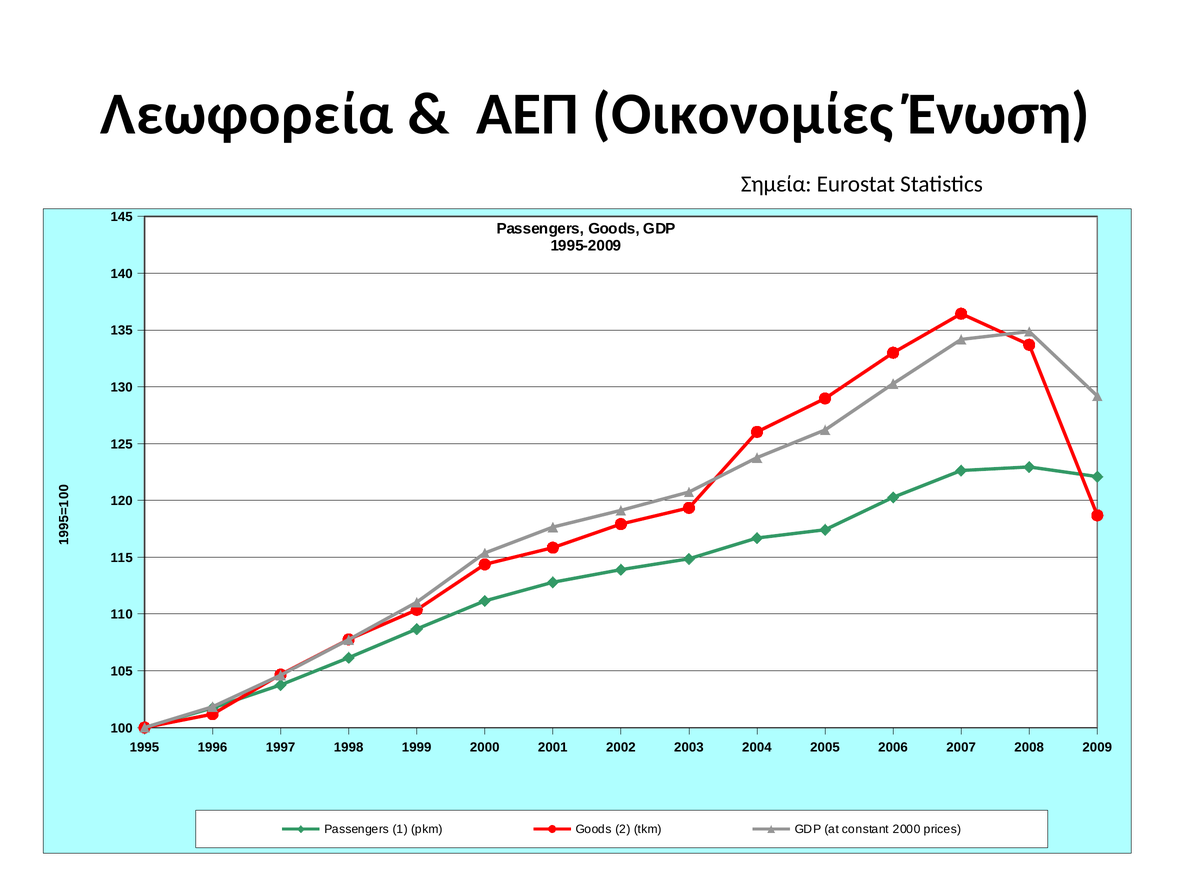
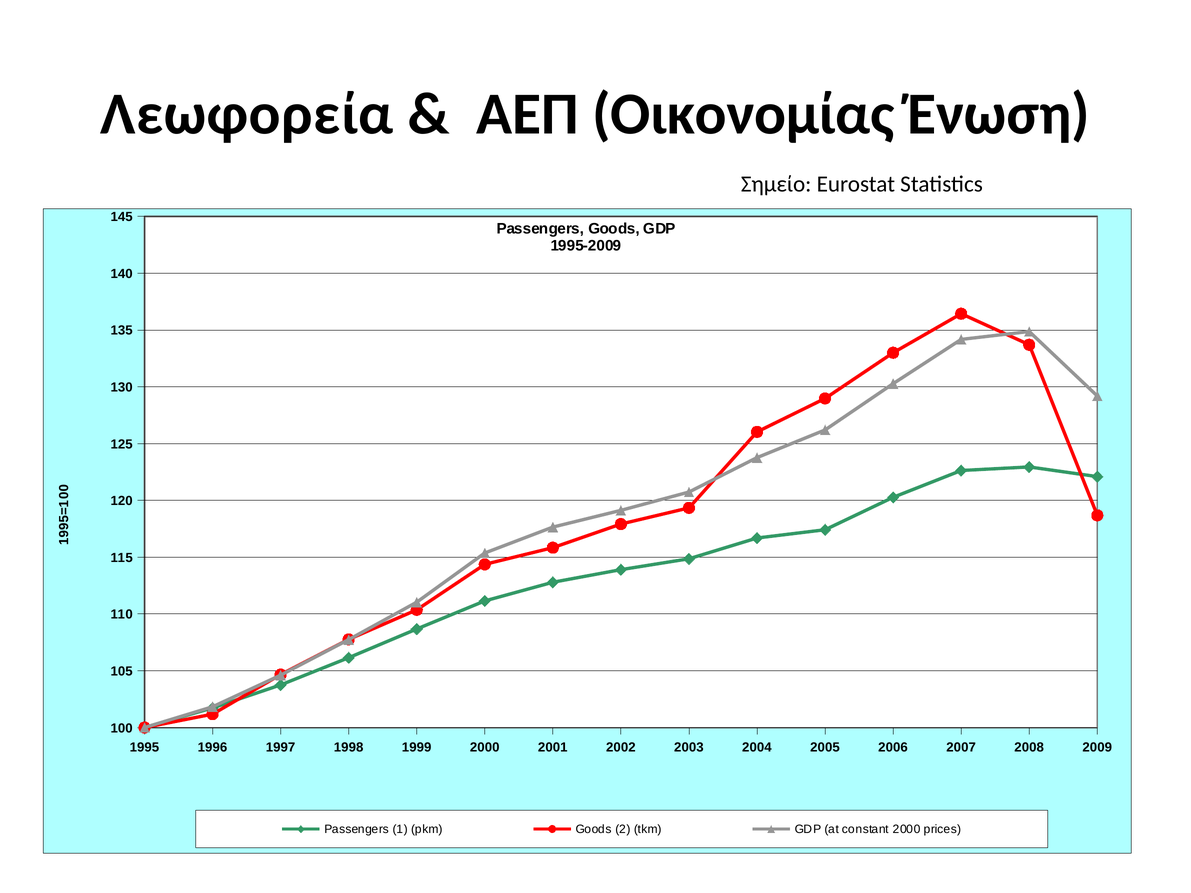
Oικονομίες: Oικονομίες -> Οικονομίας (743, 114)
Σημεία: Σημεία -> Σημείο (776, 184)
